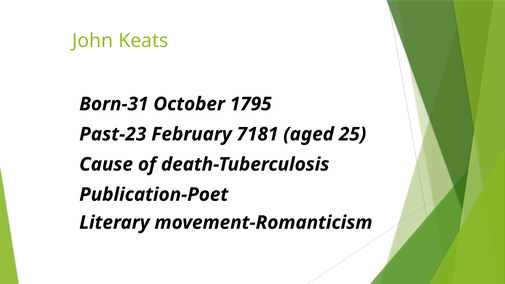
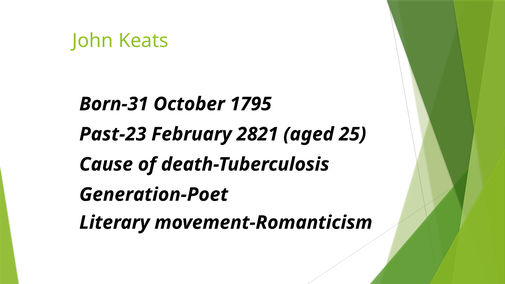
7181: 7181 -> 2821 (257, 134)
Publication-Poet: Publication-Poet -> Generation-Poet (154, 195)
